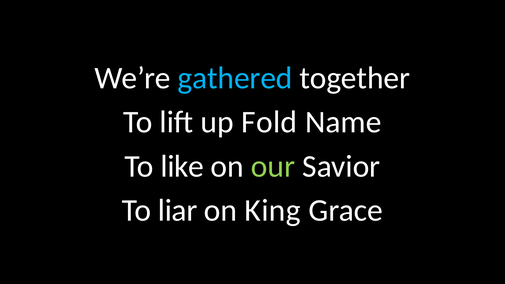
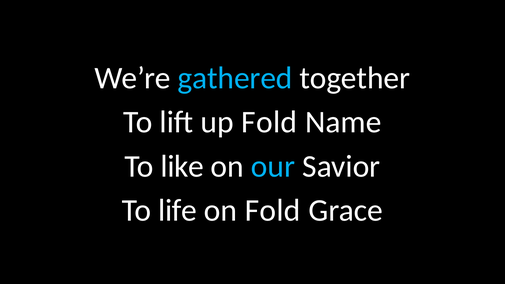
our colour: light green -> light blue (273, 166)
liar: liar -> life (178, 211)
on King: King -> Fold (273, 211)
